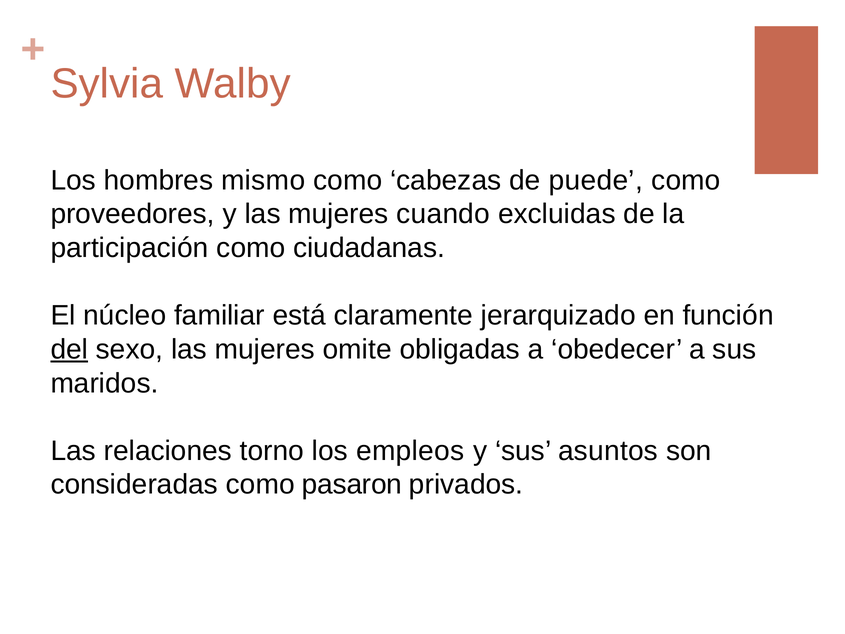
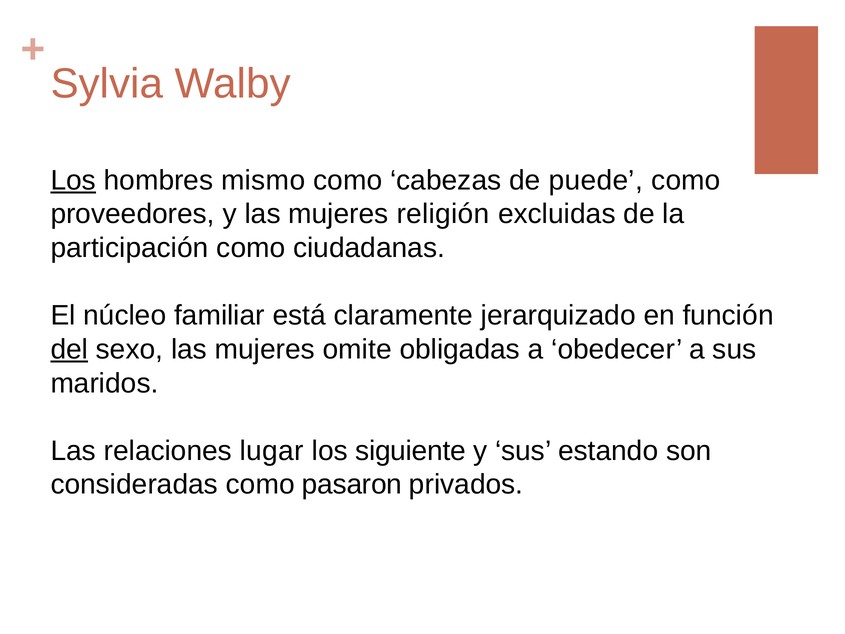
Los underline: none -> present (73, 180)
cuando: cuando -> religión (443, 214)
torno: torno -> lugar (272, 451)
empleos: empleos -> siguiente (411, 451)
asuntos: asuntos -> estando (608, 451)
